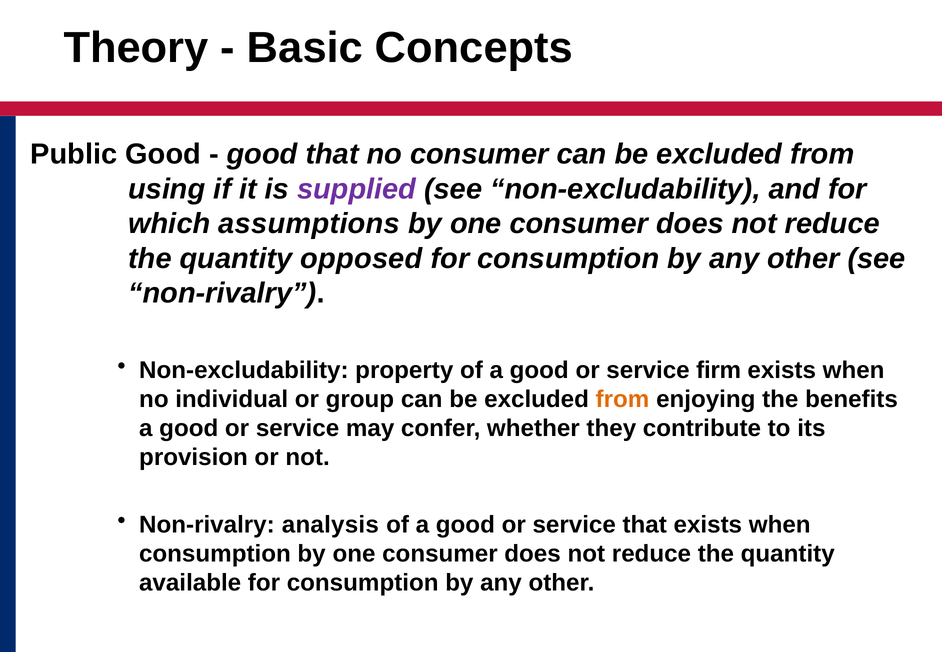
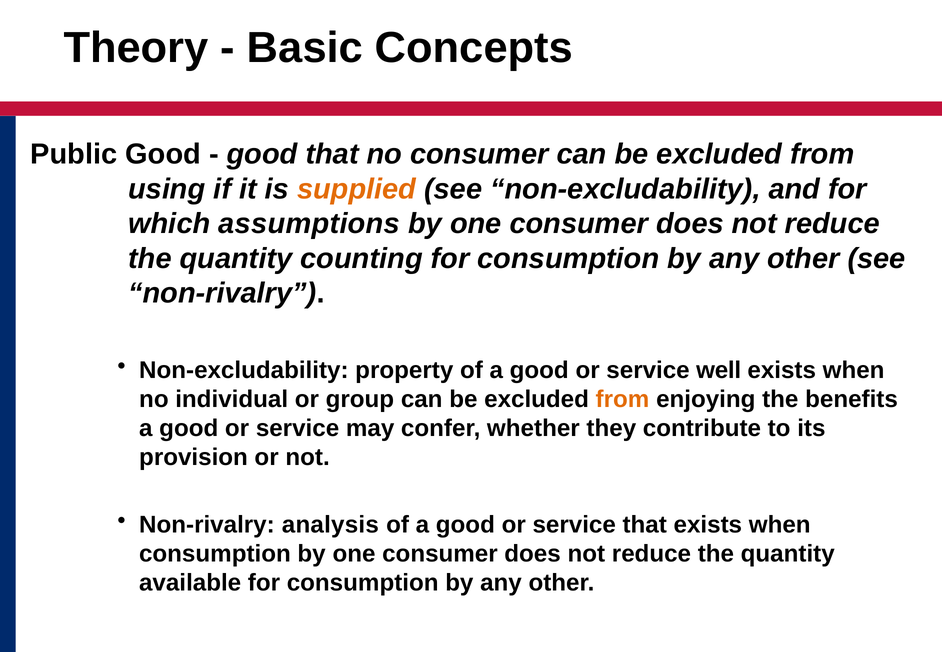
supplied colour: purple -> orange (357, 189)
opposed: opposed -> counting (362, 259)
firm: firm -> well (719, 370)
